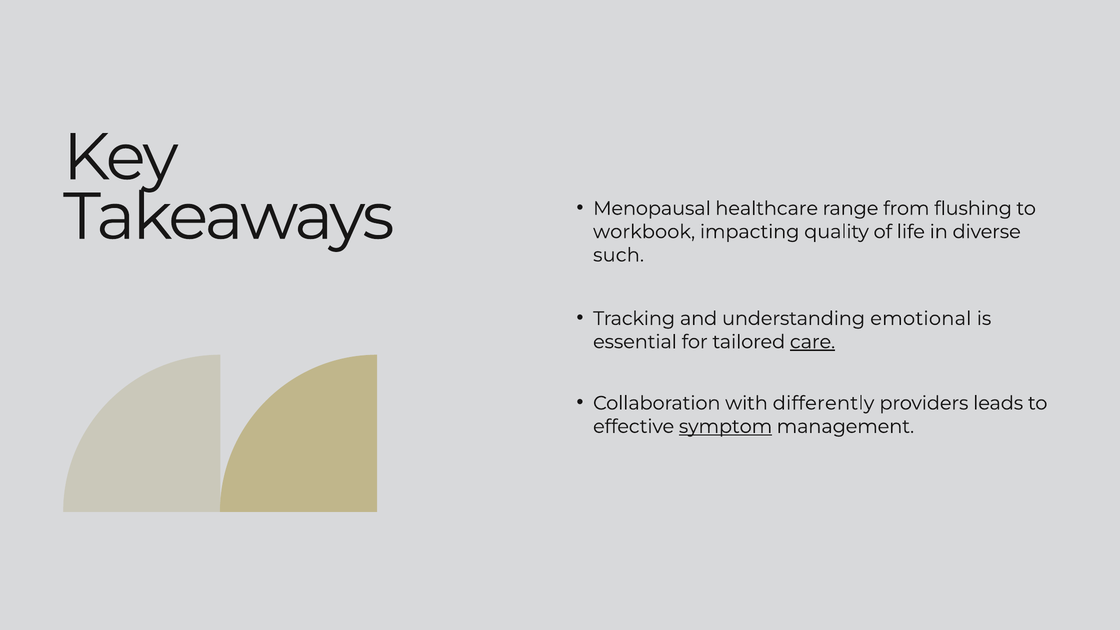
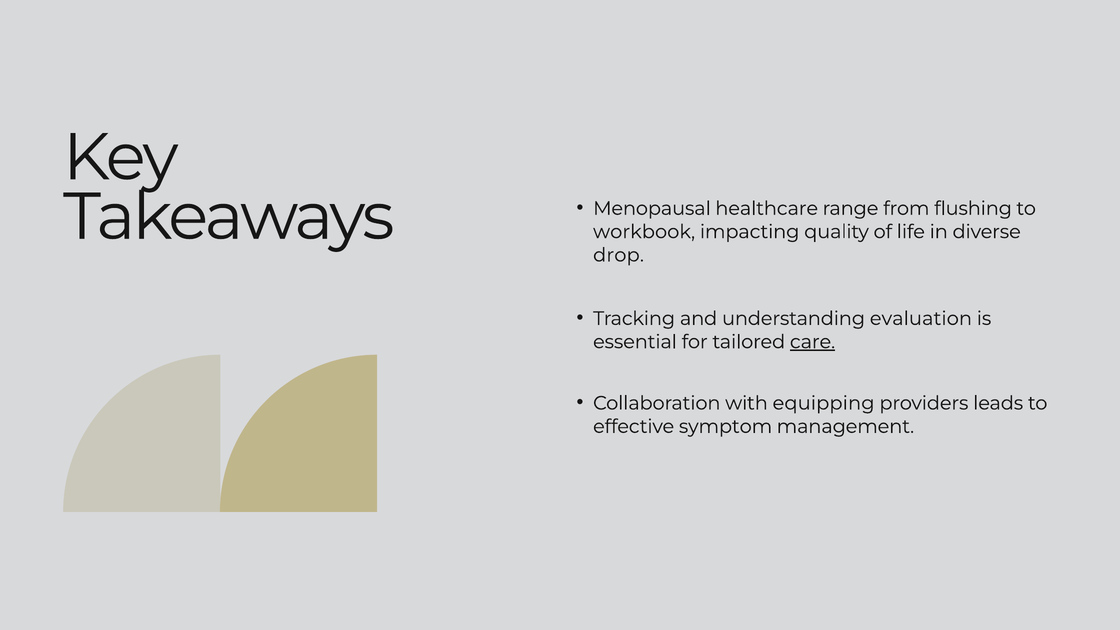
such: such -> drop (619, 255)
emotional: emotional -> evaluation (921, 319)
differently: differently -> equipping (824, 403)
symptom underline: present -> none (726, 426)
